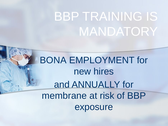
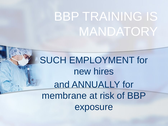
BONA: BONA -> SUCH (53, 60)
